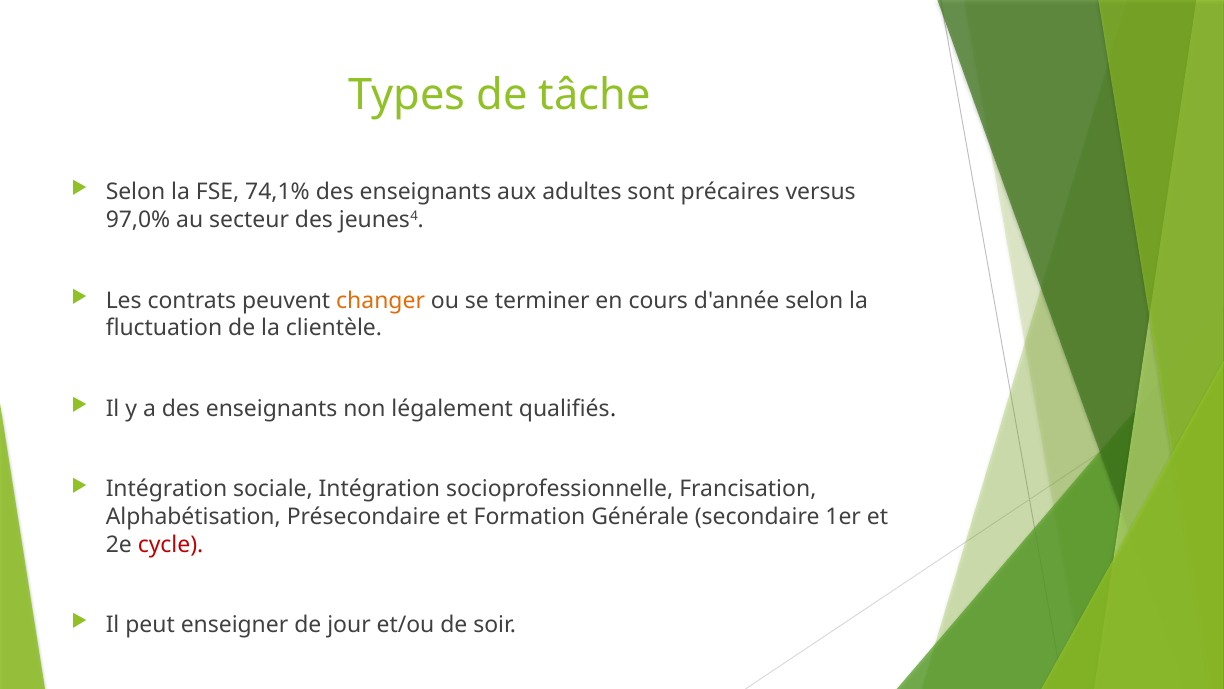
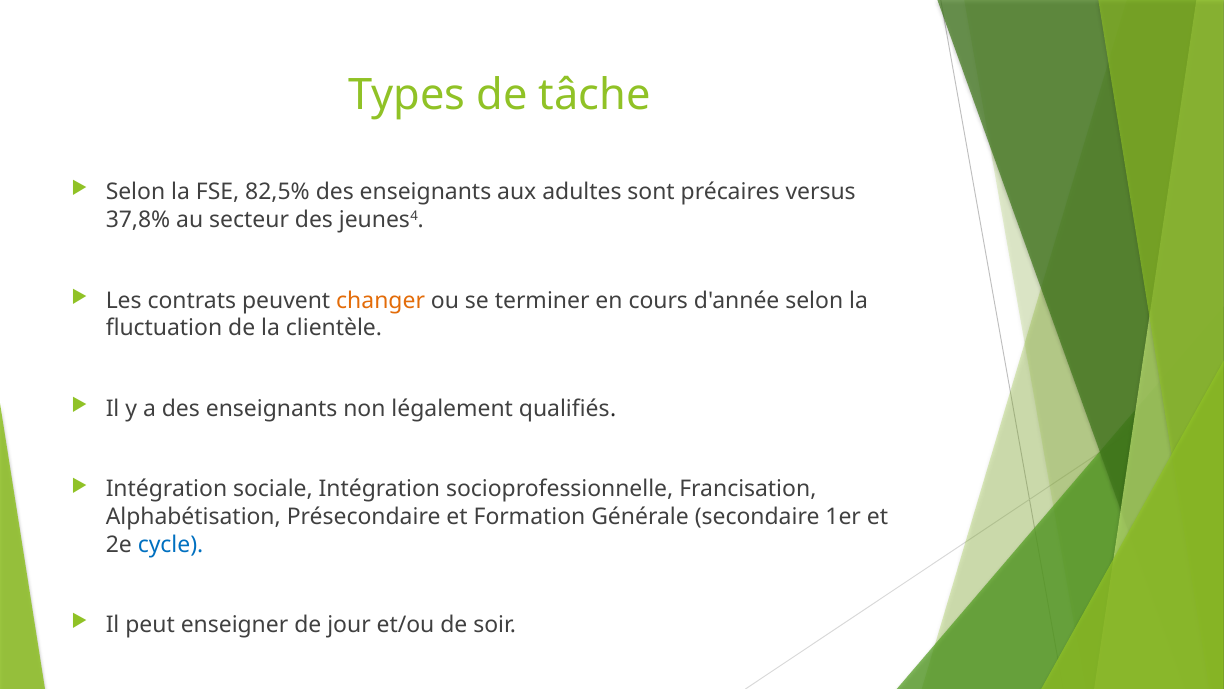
74,1%: 74,1% -> 82,5% (278, 192)
97,0%: 97,0% -> 37,8% (138, 220)
cycle colour: red -> blue (171, 544)
